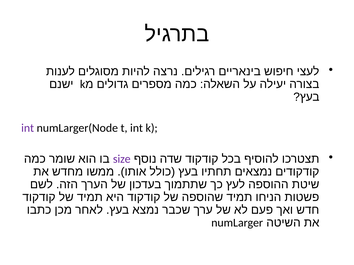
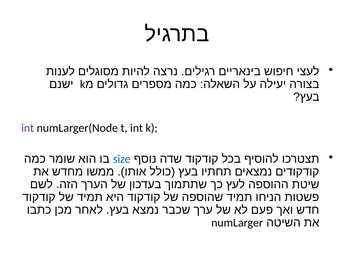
size colour: purple -> blue (122, 159)
